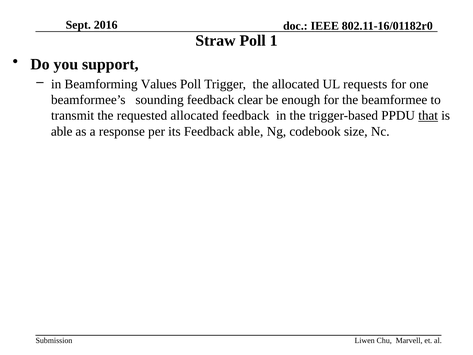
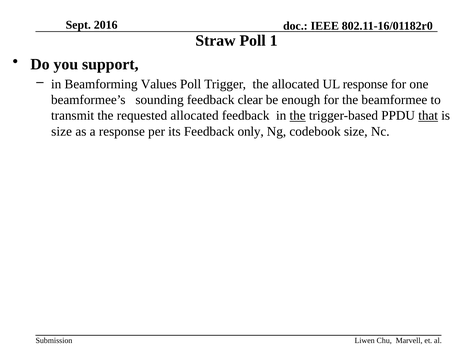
UL requests: requests -> response (365, 84)
the underline: none -> present (298, 116)
able: able -> size (62, 131)
Feedback able: able -> only (251, 131)
